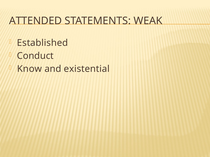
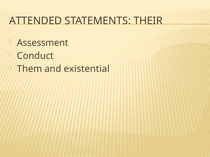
WEAK: WEAK -> THEIR (148, 21)
Established: Established -> Assessment (43, 43)
Know: Know -> Them (30, 69)
